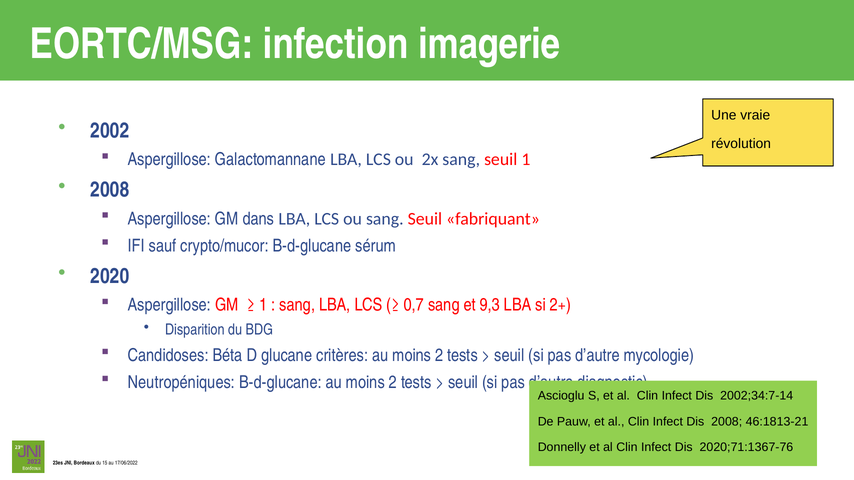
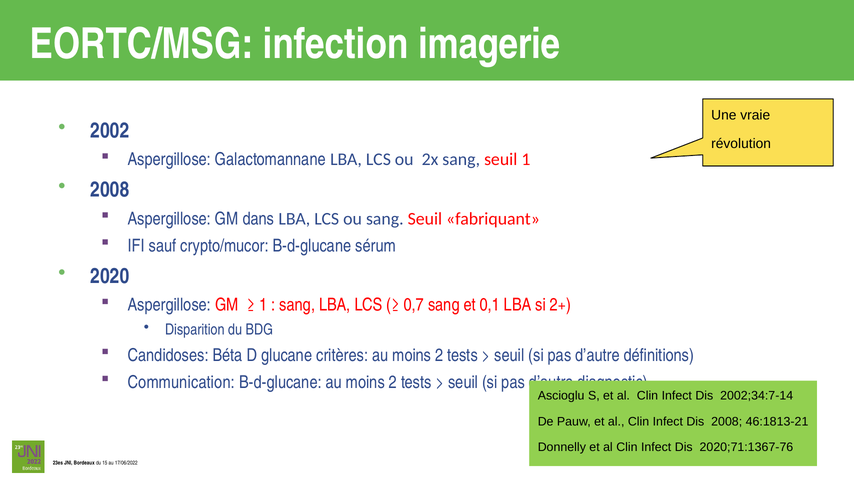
9,3: 9,3 -> 0,1 (490, 305)
mycologie: mycologie -> définitions (659, 356)
Neutropéniques: Neutropéniques -> Communication (181, 383)
